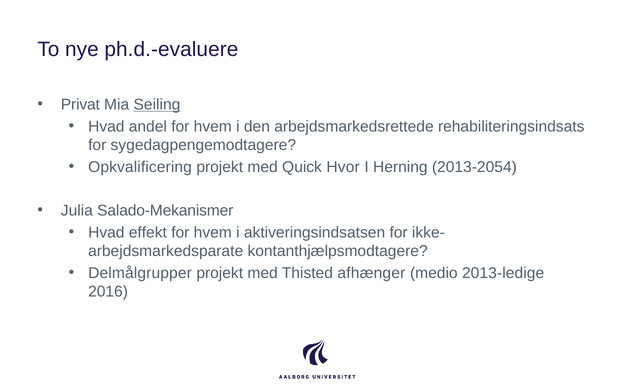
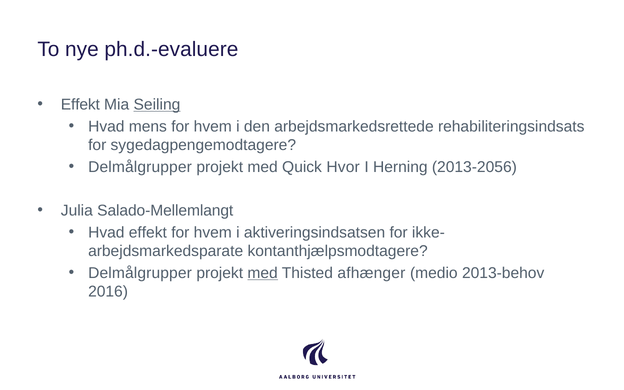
Privat: Privat -> Effekt (80, 105)
andel: andel -> mens (148, 126)
Opkvalificering: Opkvalificering -> Delmålgrupper (140, 167)
2013-2054: 2013-2054 -> 2013-2056 (474, 167)
Salado-Mekanismer: Salado-Mekanismer -> Salado-Mellemlangt (165, 211)
med underline: none -> present (263, 273)
2013-ledige: 2013-ledige -> 2013-behov (503, 273)
